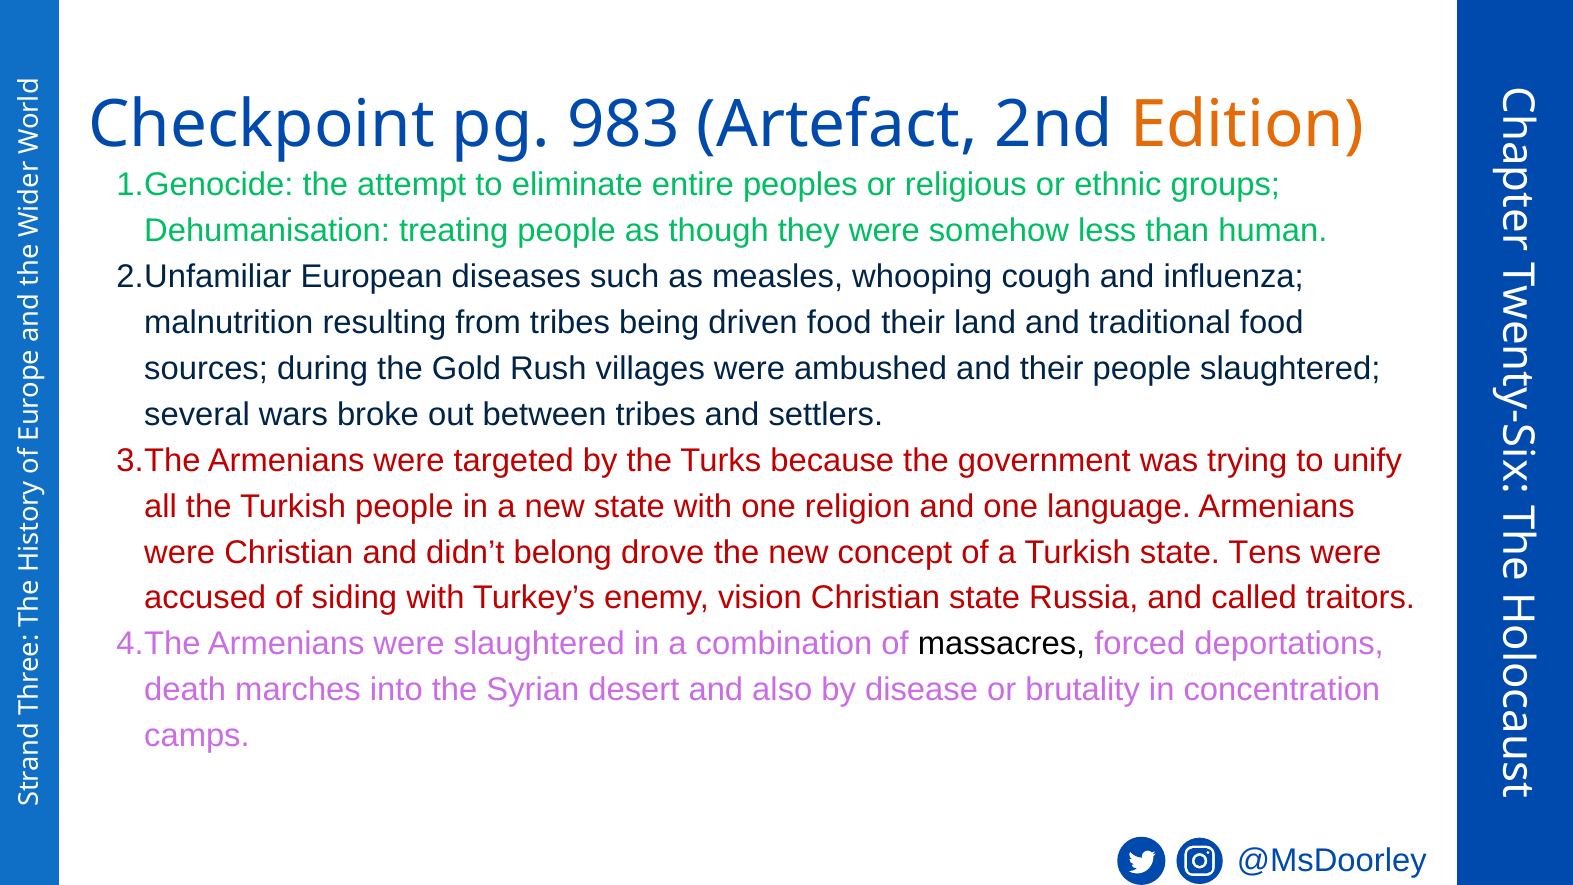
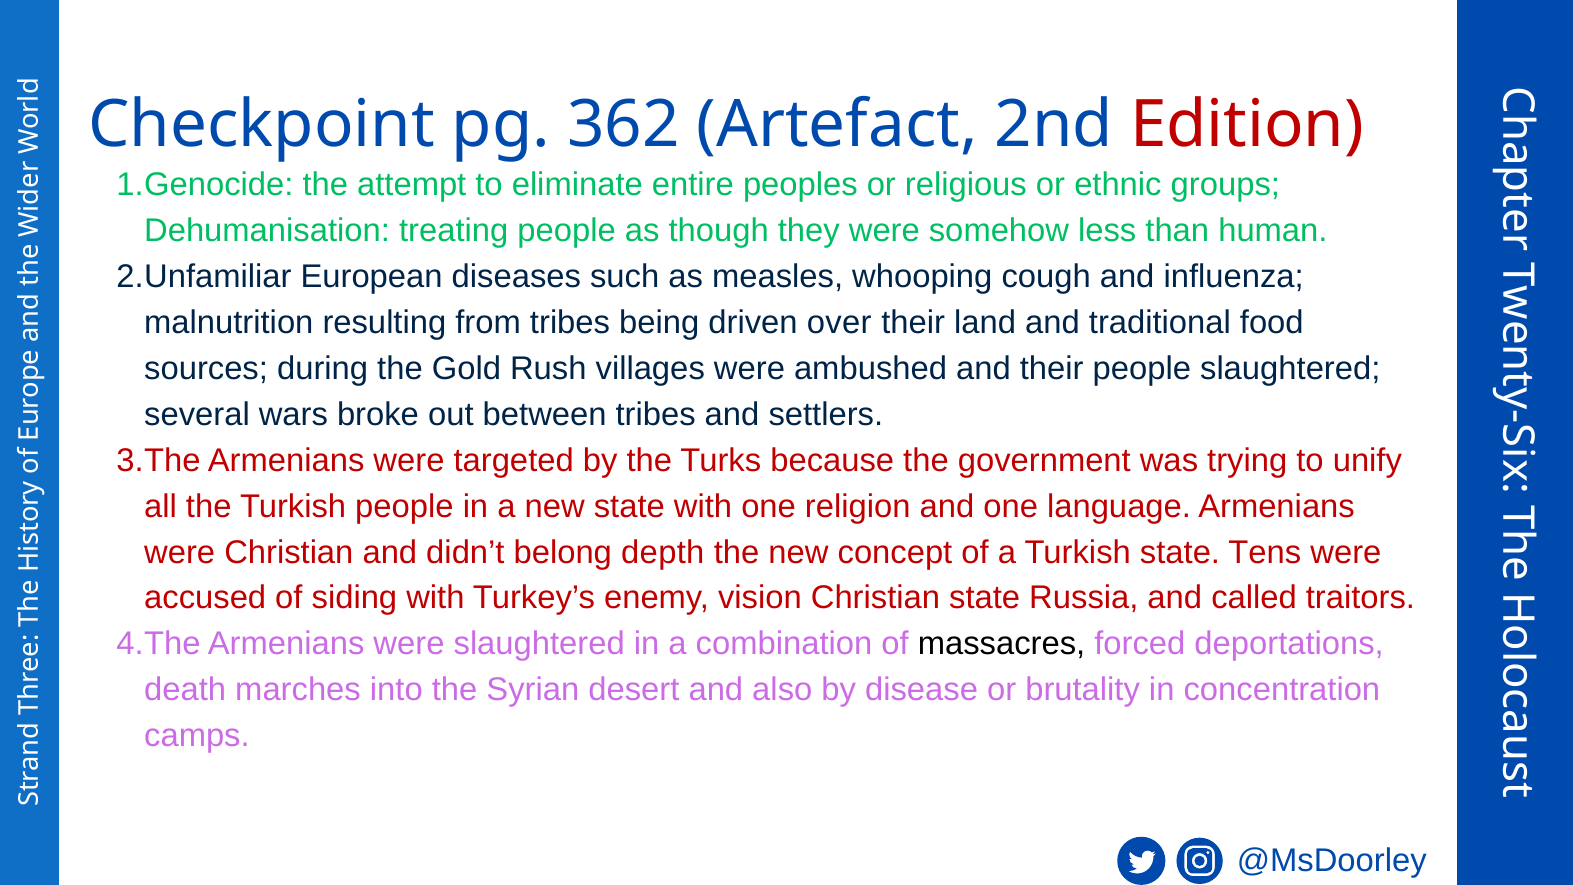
983: 983 -> 362 (623, 125)
Edition colour: orange -> red (1247, 125)
driven food: food -> over (839, 323)
drove: drove -> depth (663, 552)
